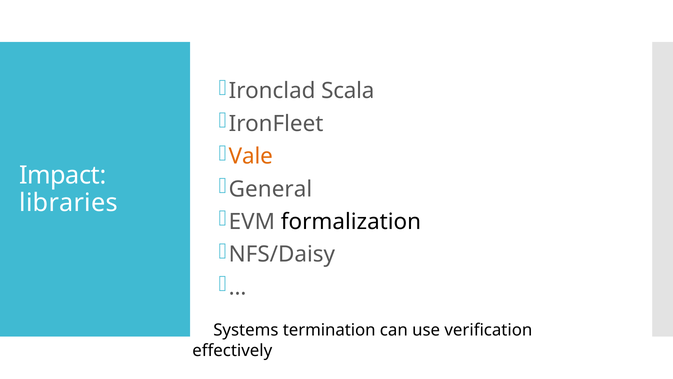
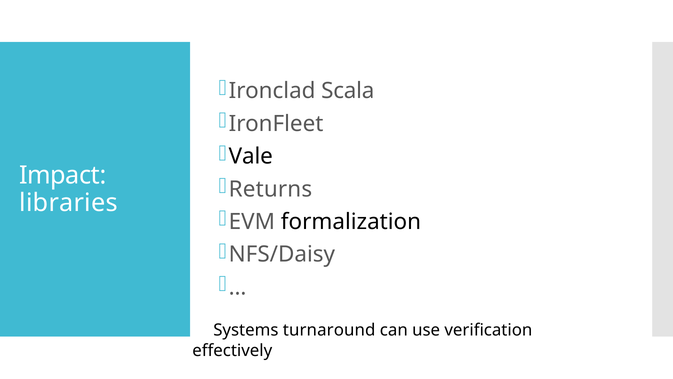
Vale colour: orange -> black (251, 156)
General: General -> Returns (270, 189)
termination: termination -> turnaround (329, 330)
